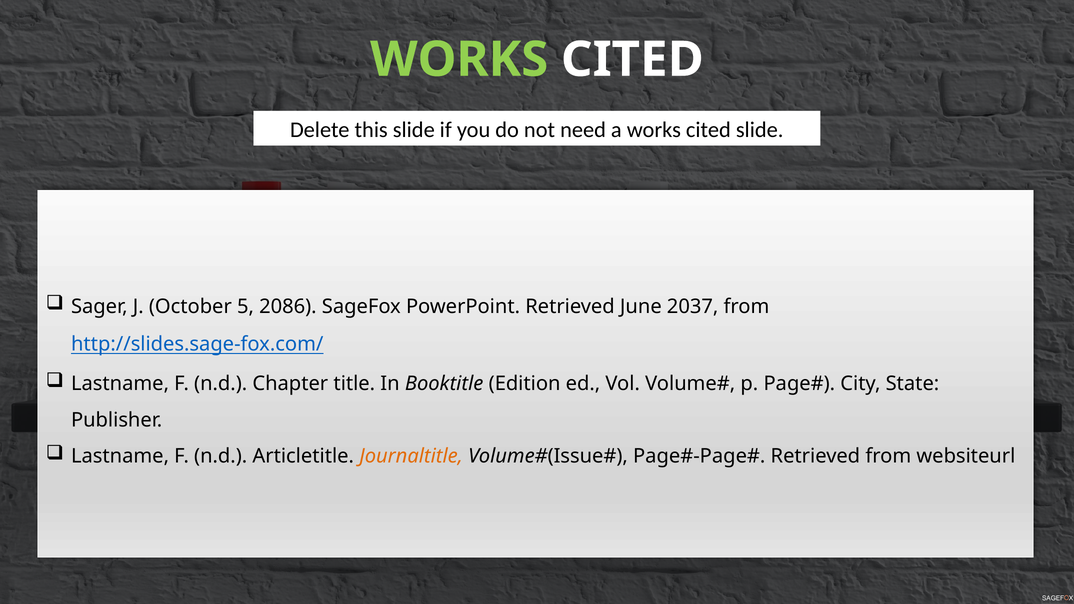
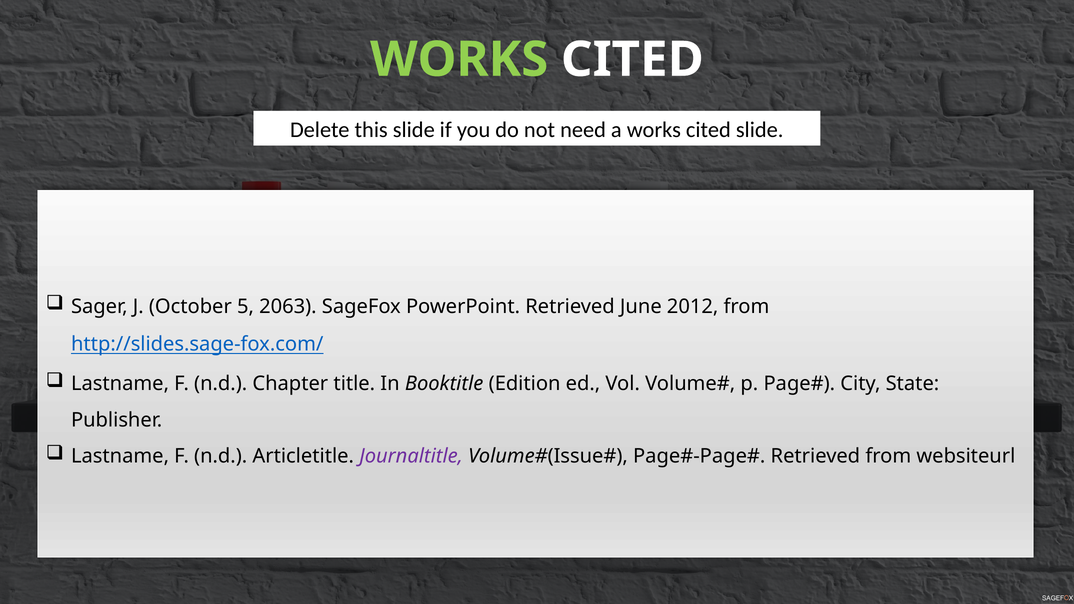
2086: 2086 -> 2063 (288, 307)
2037: 2037 -> 2012 (693, 307)
Journaltitle colour: orange -> purple (411, 456)
